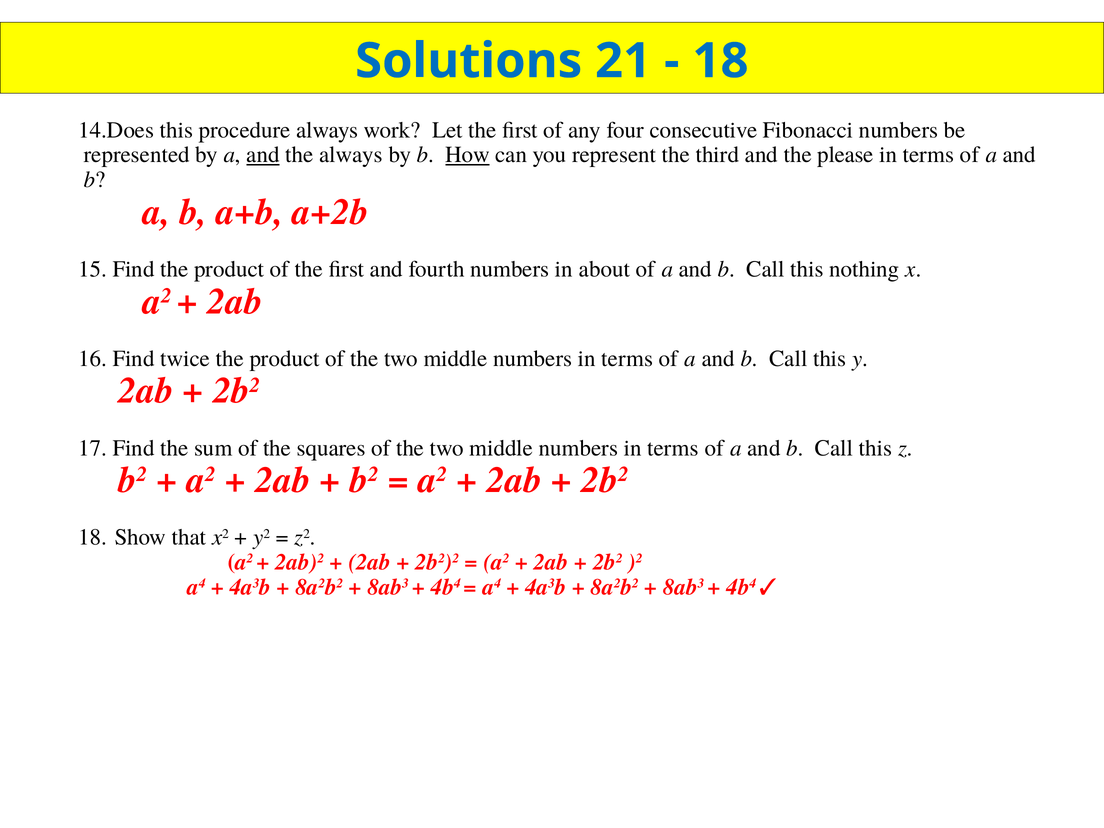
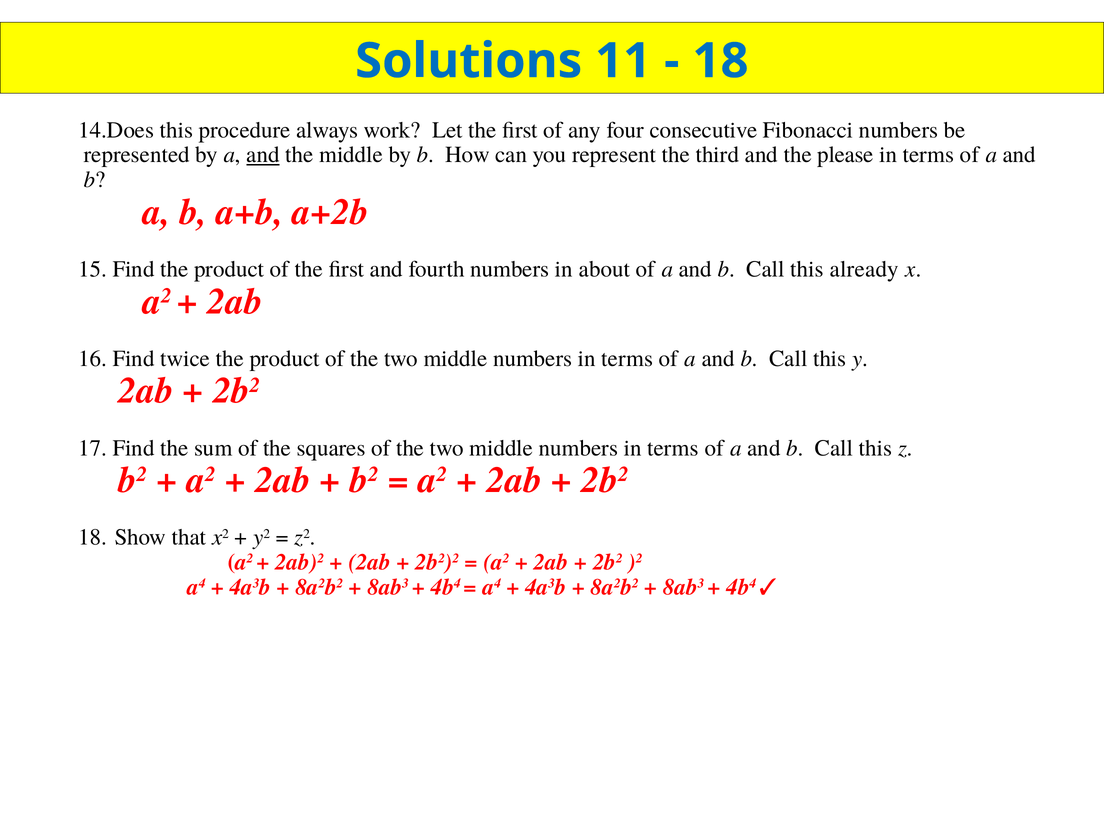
21: 21 -> 11 (623, 61)
the always: always -> middle (351, 155)
How underline: present -> none (468, 155)
nothing: nothing -> already (864, 269)
